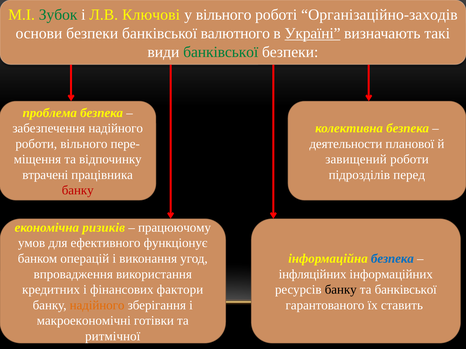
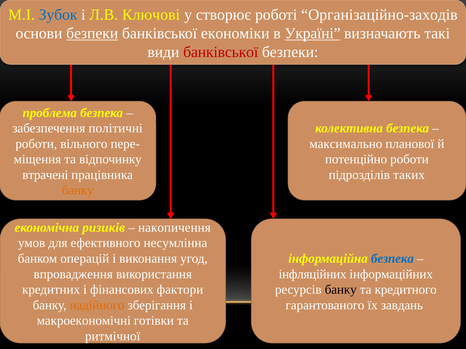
Зубок colour: green -> blue (58, 15)
у вільного: вільного -> створює (224, 15)
безпеки underline: none -> present (92, 33)
валютного: валютного -> економіки (235, 33)
банківської colour: green -> red (221, 52)
забезпечення надійного: надійного -> політичні (116, 128)
деятельности: деятельности -> максимально (346, 144)
завищений: завищений -> потенційно (356, 160)
перед: перед -> таких (409, 175)
банку colour: red -> orange (78, 191)
працюючому: працюючому -> накопичення (174, 228)
функціонує: функціонує -> несумлінна (176, 243)
та банківської: банківської -> кредитного (406, 290)
ставить: ставить -> завдань (402, 306)
